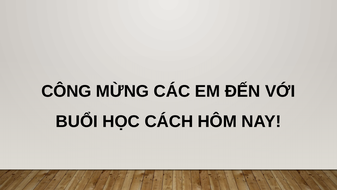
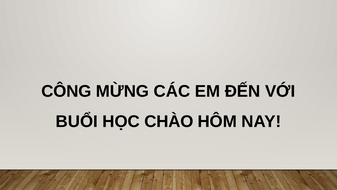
CÁCH: CÁCH -> CHÀO (169, 121)
